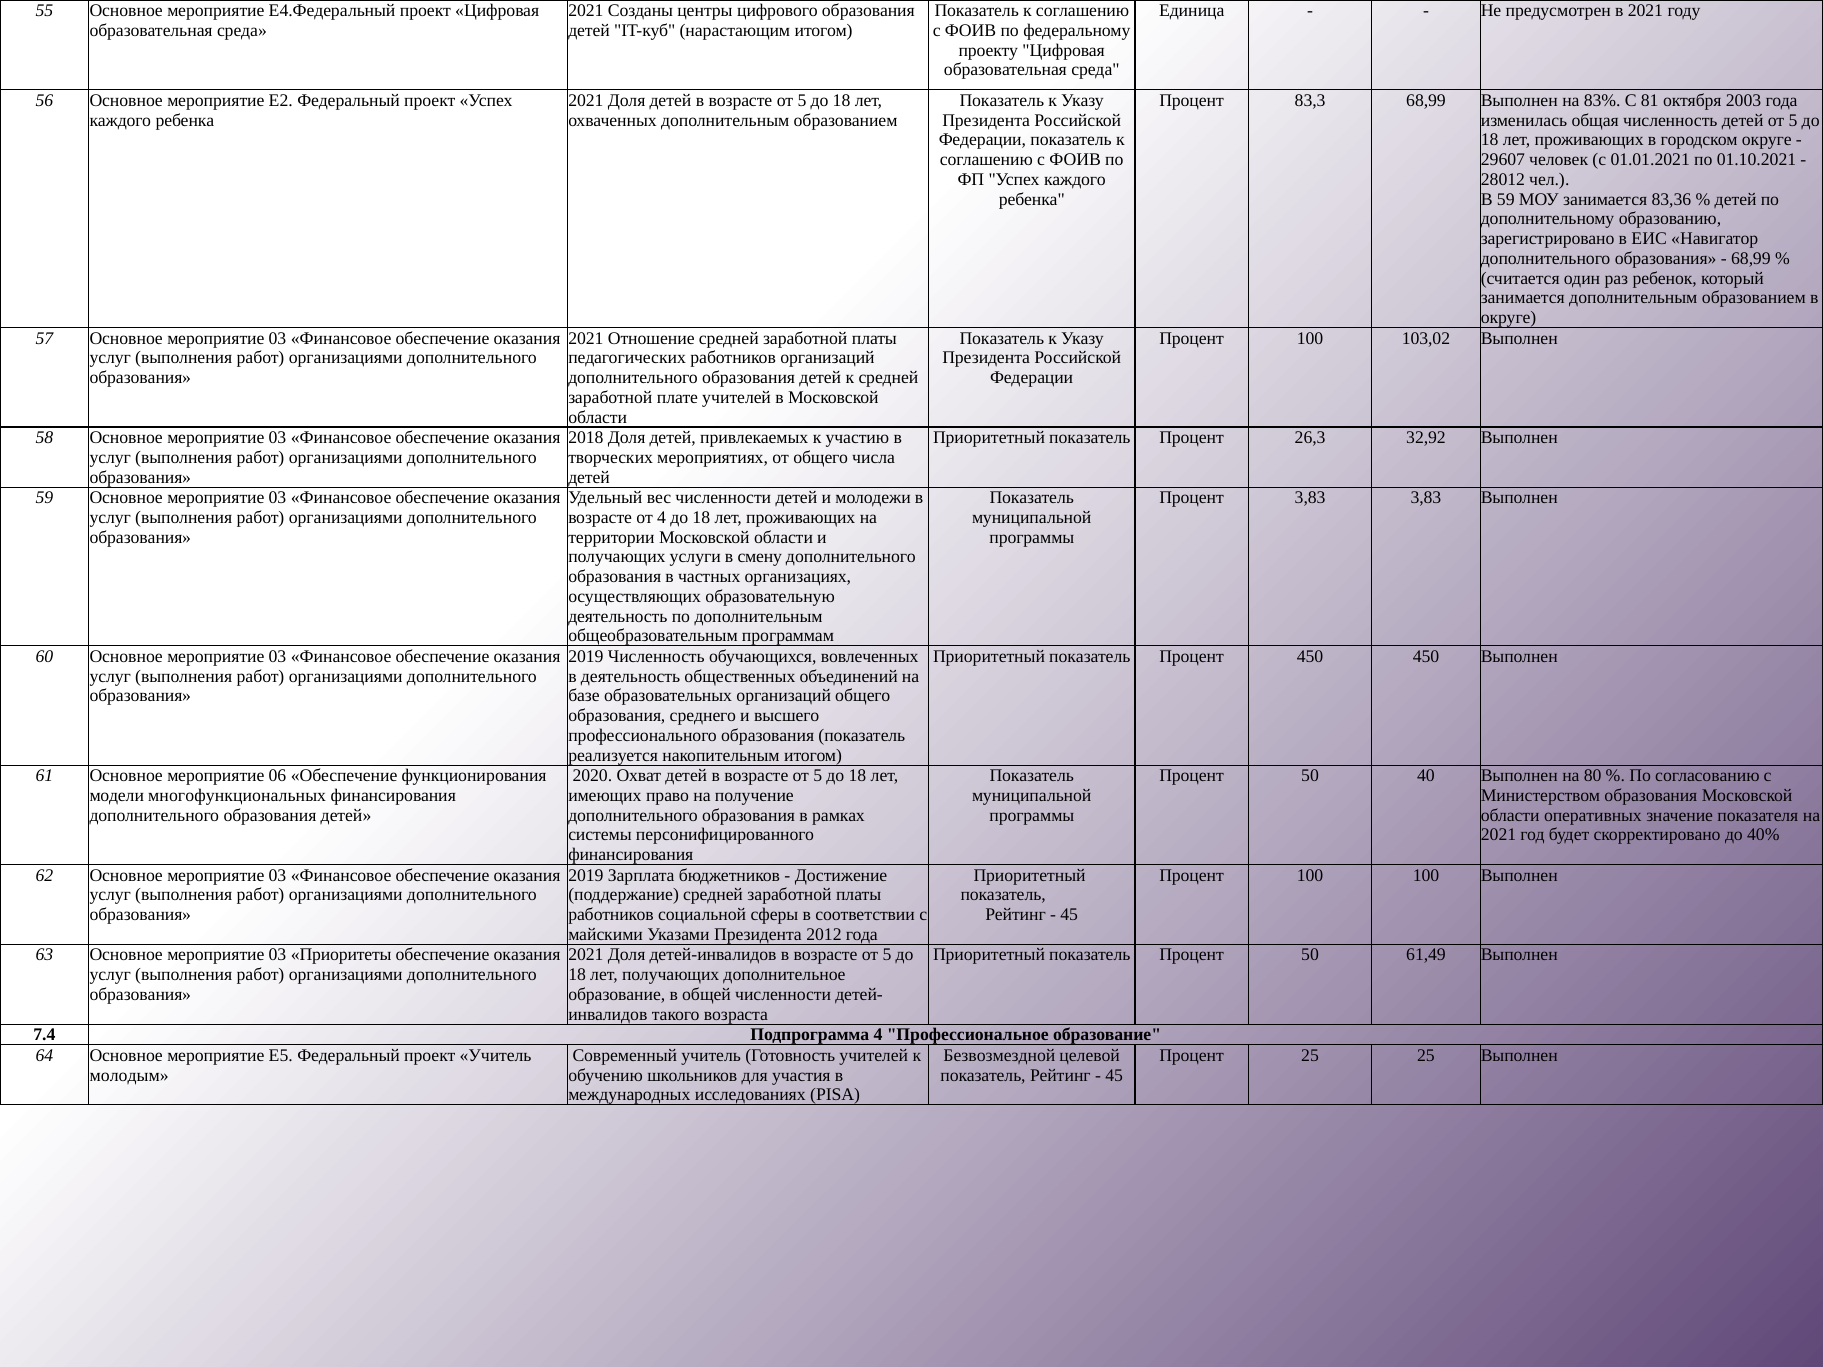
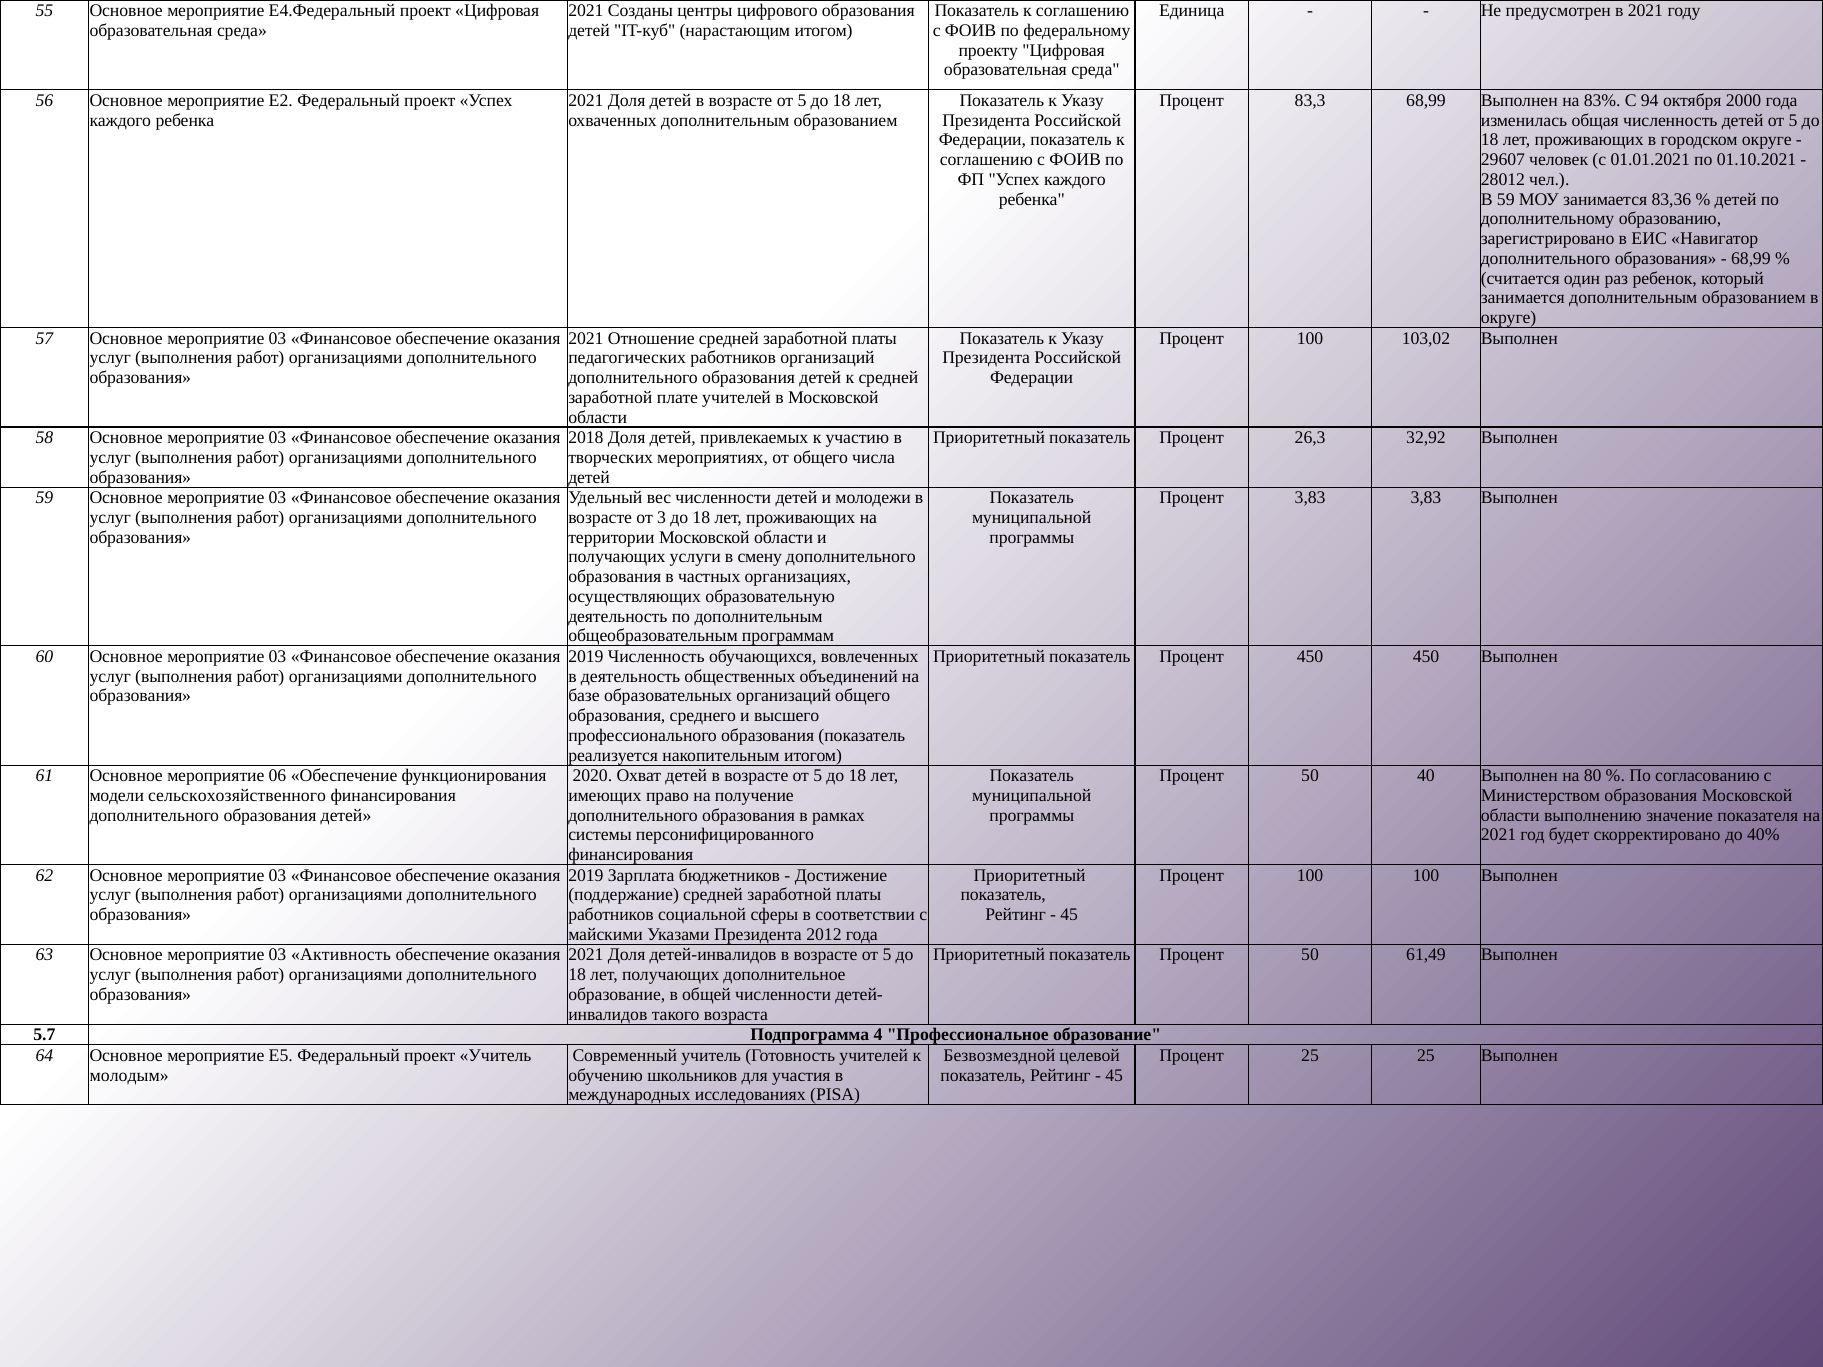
81: 81 -> 94 (1650, 101)
2003: 2003 -> 2000 (1744, 101)
от 4: 4 -> 3 (662, 518)
многофункциональных: многофункциональных -> сельскохозяйственного (237, 796)
оперативных: оперативных -> выполнению (1593, 815)
Приоритеты: Приоритеты -> Активность (341, 955)
7.4: 7.4 -> 5.7 (44, 1035)
